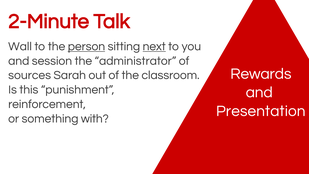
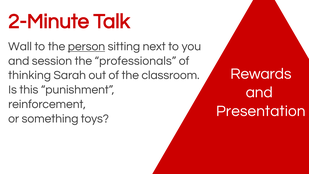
next underline: present -> none (154, 46)
administrator: administrator -> professionals (135, 61)
sources: sources -> thinking (30, 75)
with: with -> toys (95, 118)
